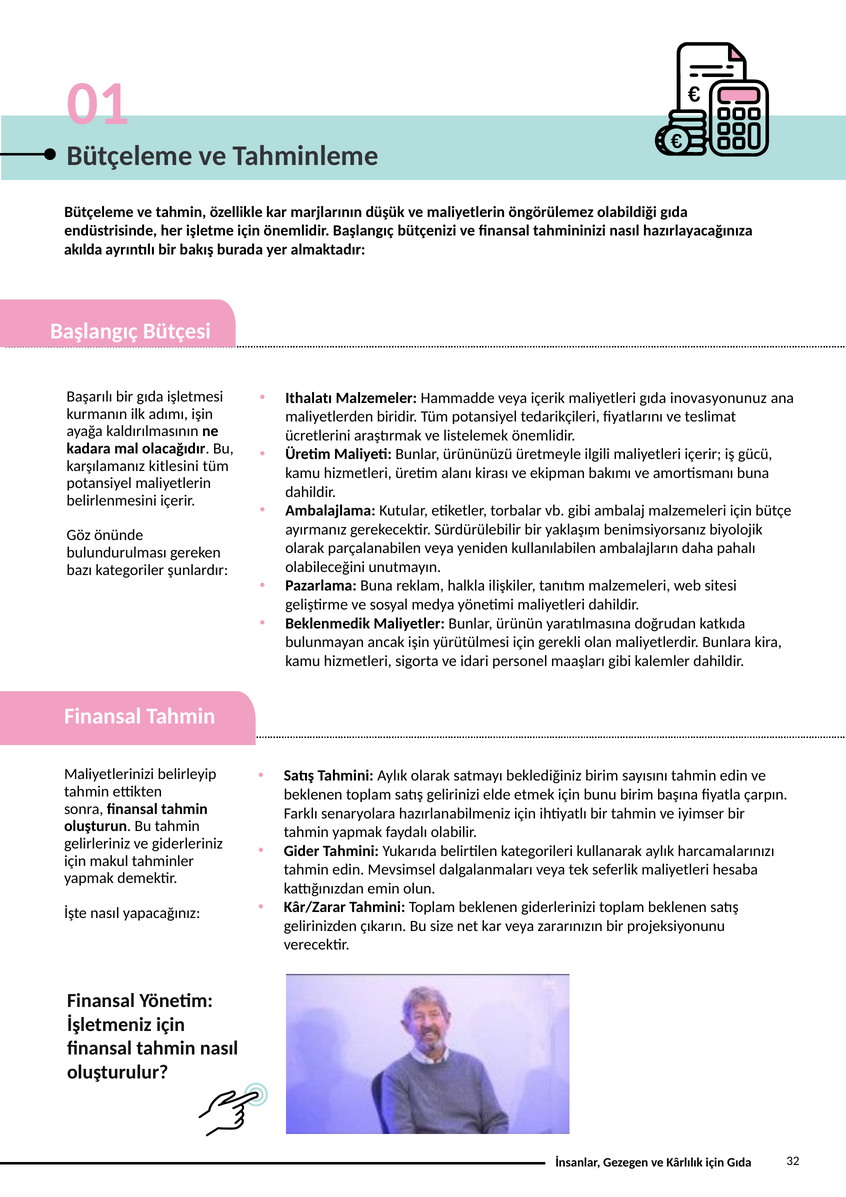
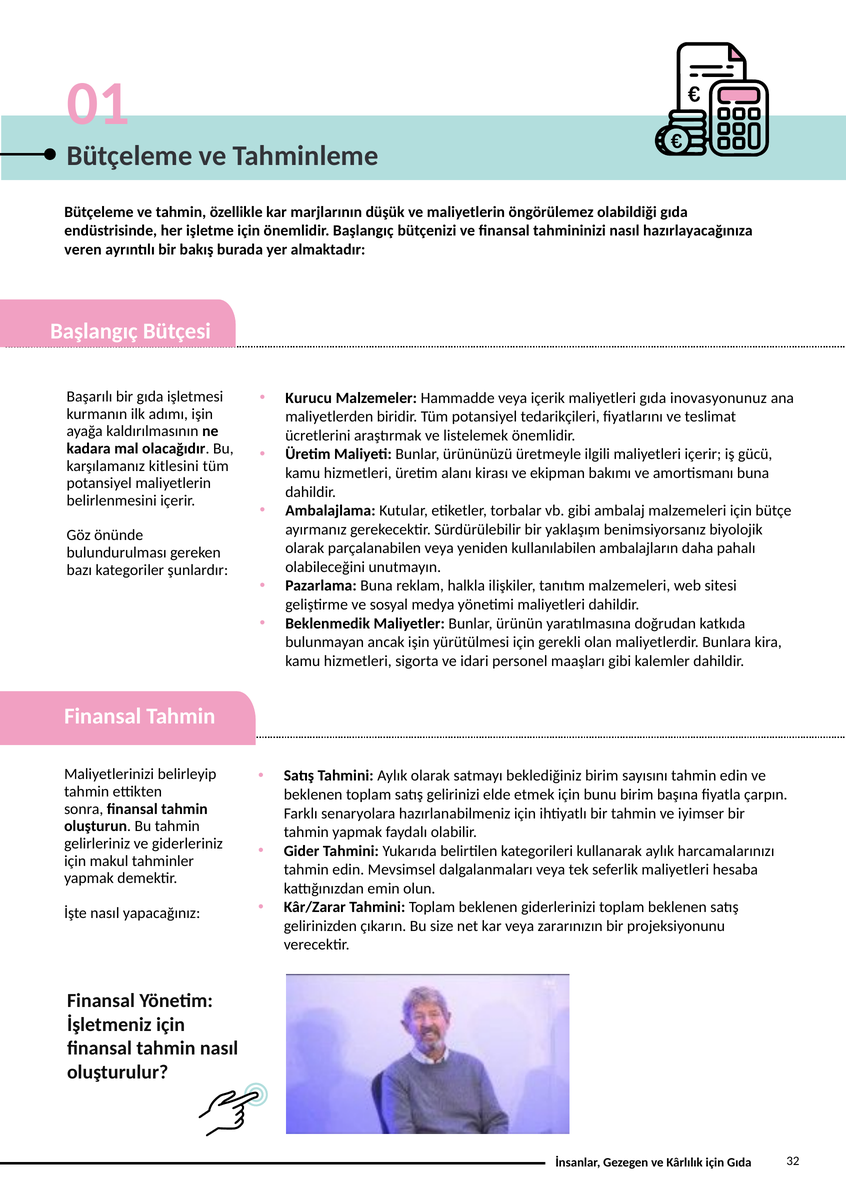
akılda: akılda -> veren (83, 249)
Ithalatı: Ithalatı -> Kurucu (309, 398)
